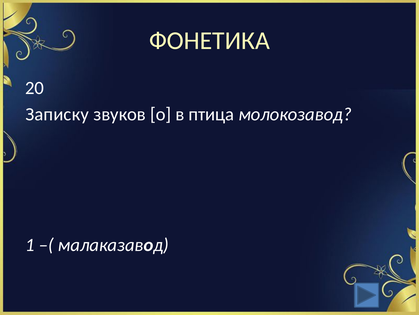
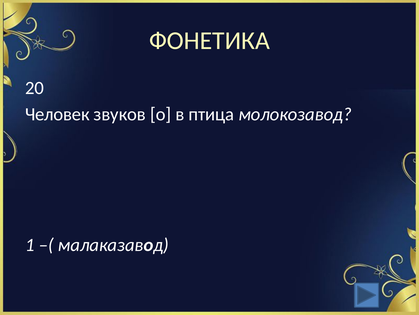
Записку: Записку -> Человек (57, 114)
